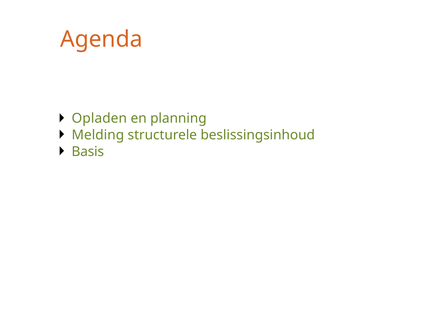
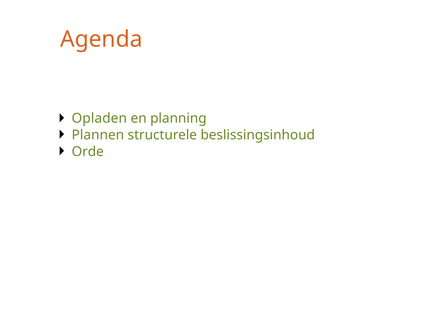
Melding: Melding -> Plannen (98, 135)
Basis: Basis -> Orde (88, 151)
